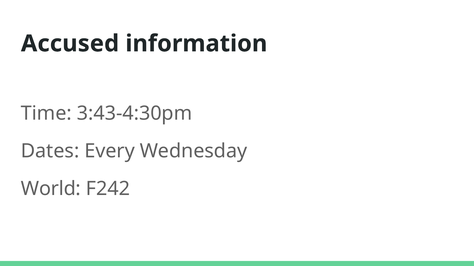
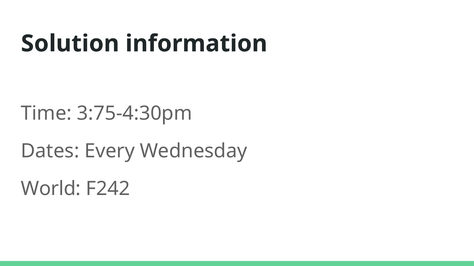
Accused: Accused -> Solution (70, 44)
3:43-4:30pm: 3:43-4:30pm -> 3:75-4:30pm (135, 114)
